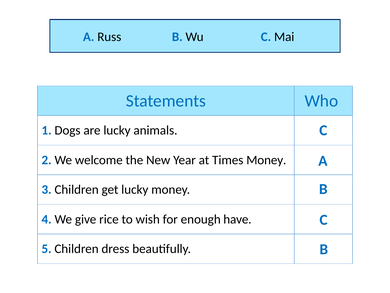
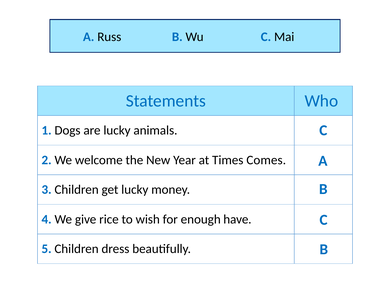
Times Money: Money -> Comes (266, 160)
